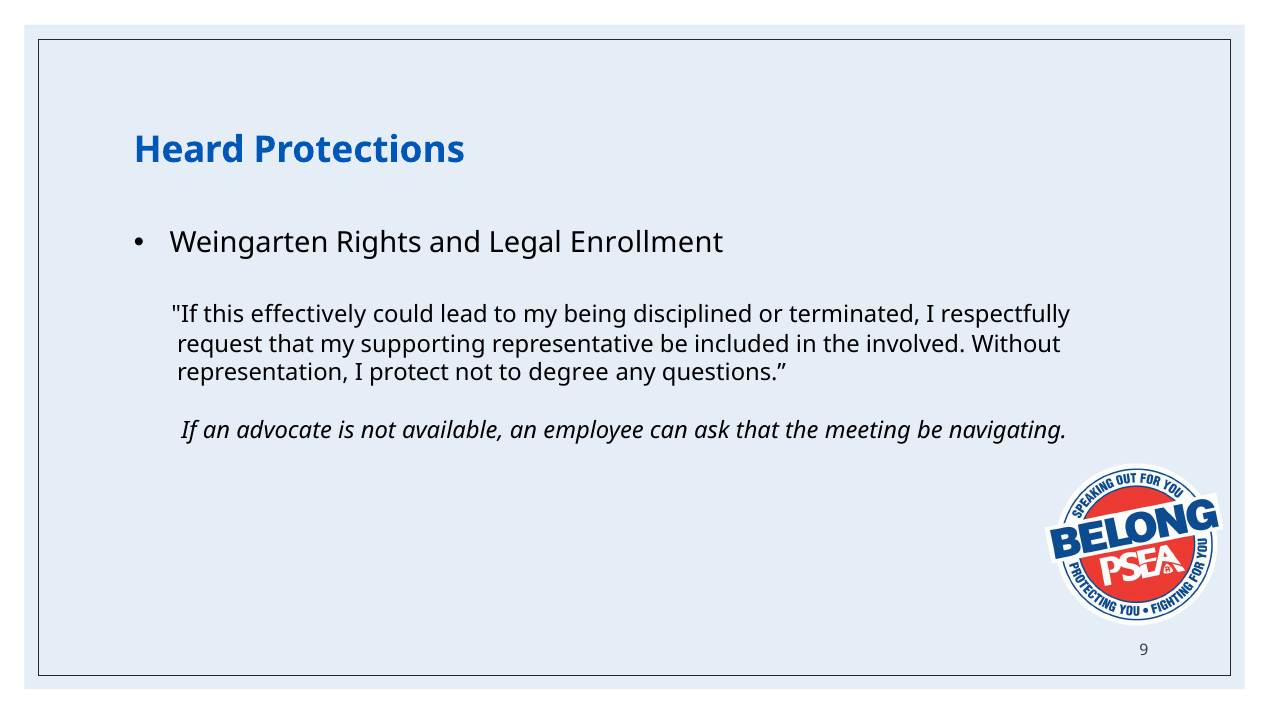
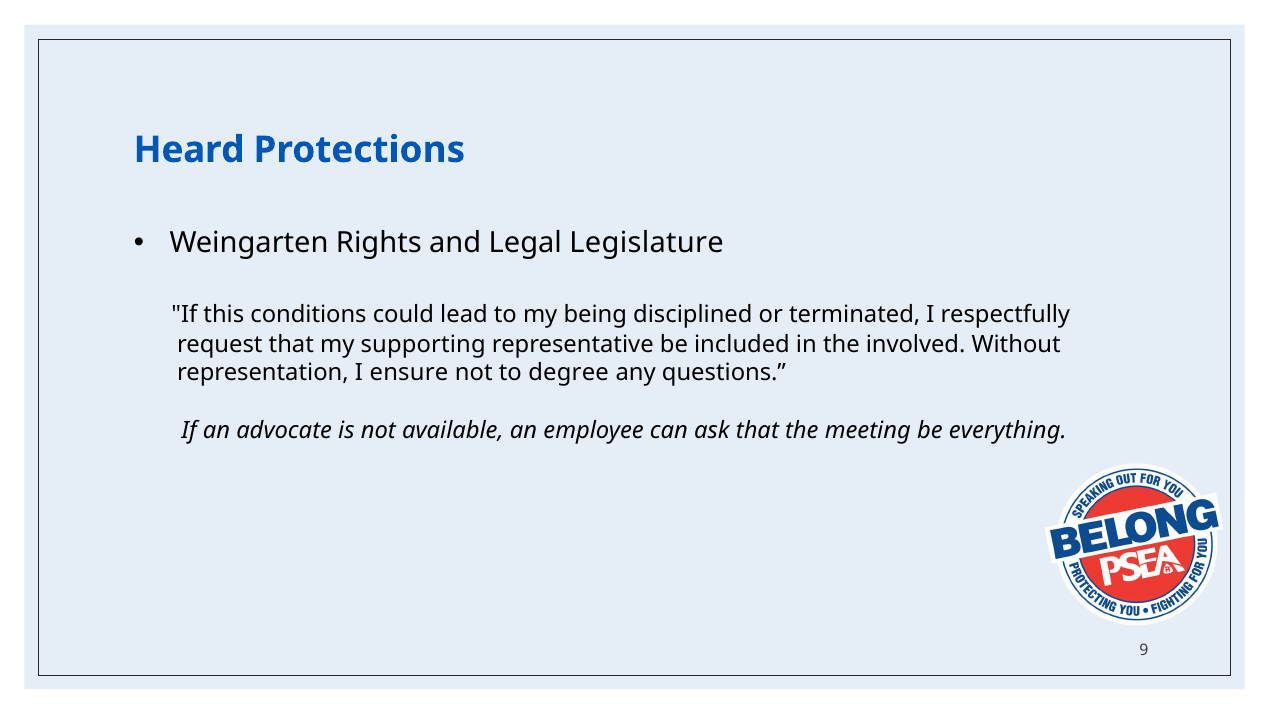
Enrollment: Enrollment -> Legislature (647, 243)
effectively: effectively -> conditions (309, 315)
protect: protect -> ensure (409, 373)
navigating: navigating -> everything (1008, 430)
